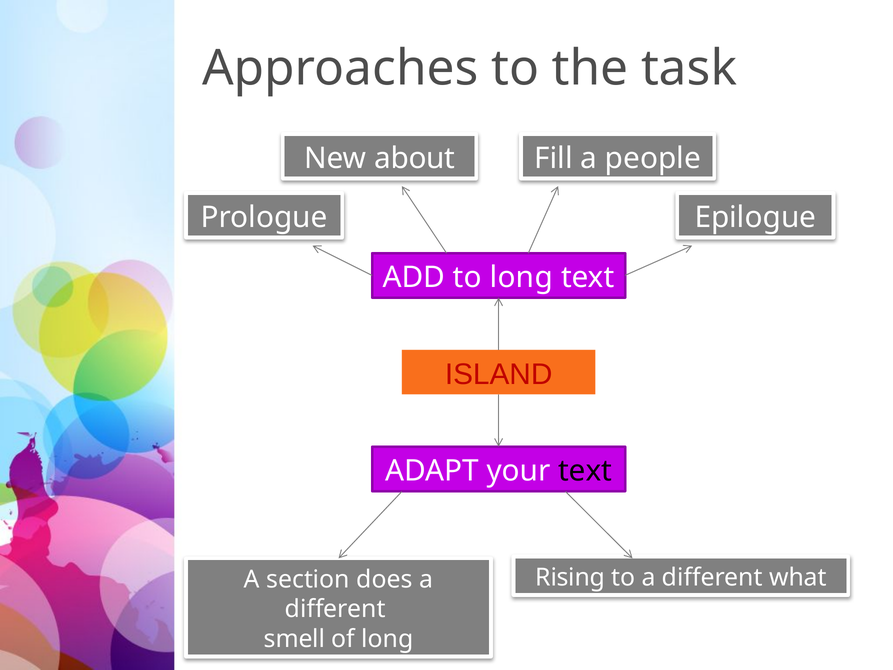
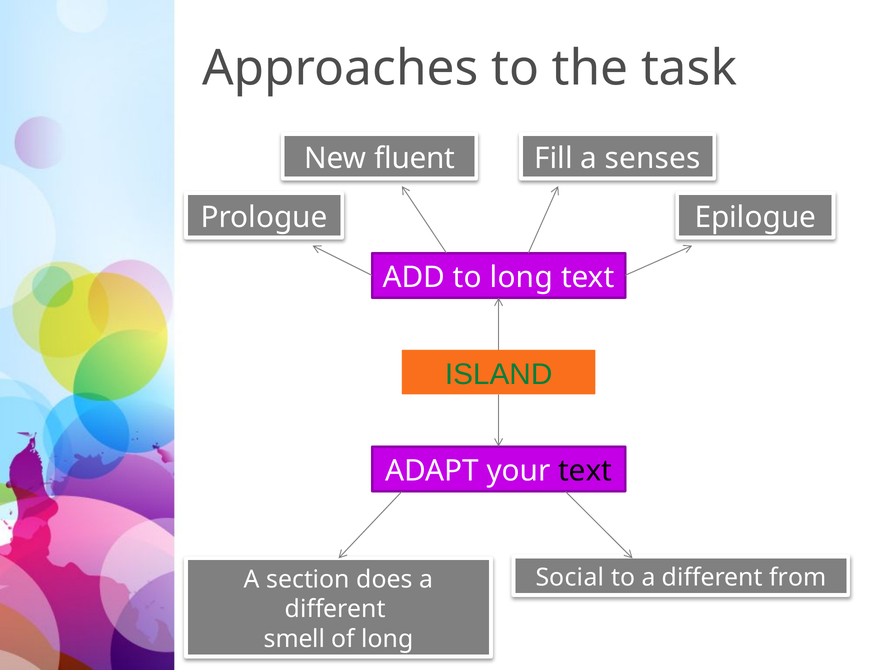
about: about -> fluent (415, 158)
people: people -> senses (653, 158)
ISLAND colour: red -> green (499, 374)
Rising: Rising -> Social (570, 577)
what: what -> from (798, 577)
